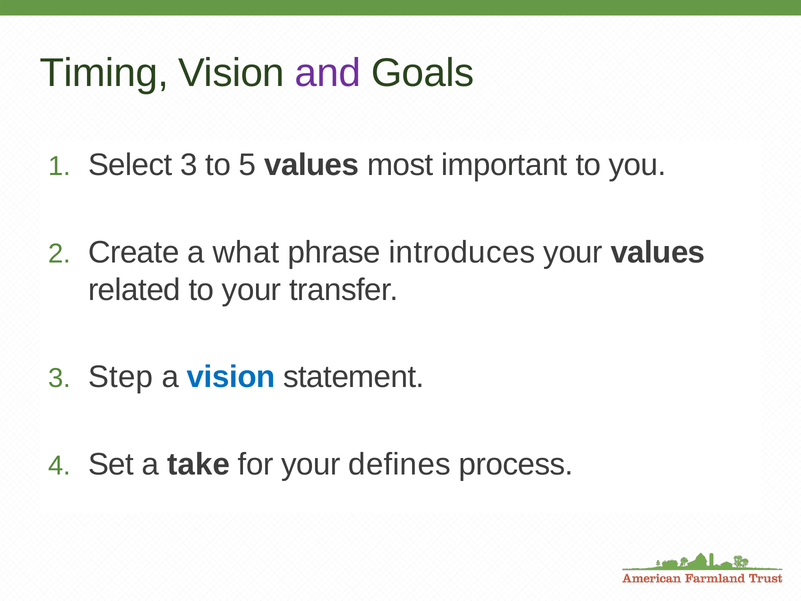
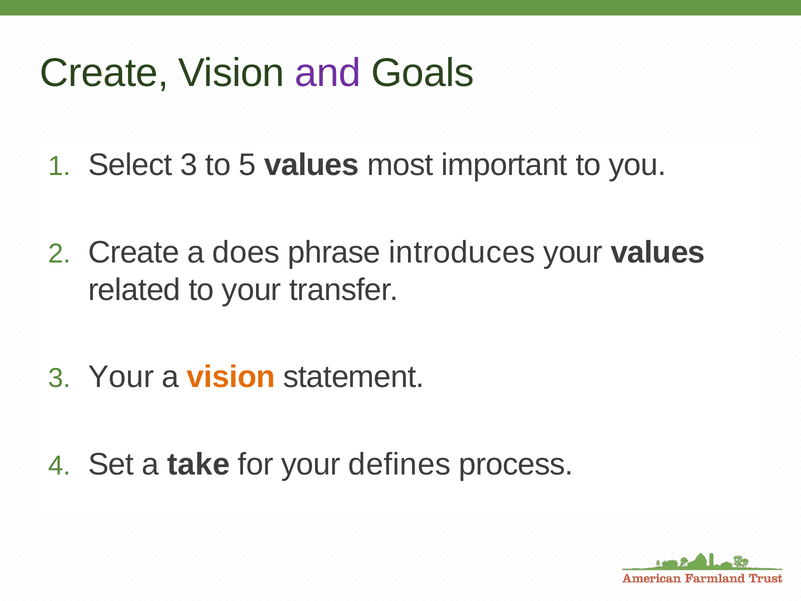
Timing: Timing -> Create (104, 73)
what: what -> does (246, 252)
3 Step: Step -> Your (121, 377)
vision colour: blue -> orange (231, 377)
